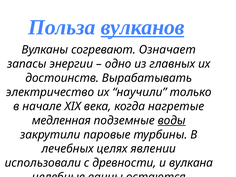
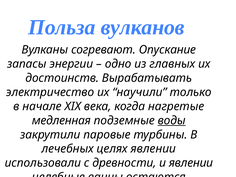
вулканов underline: present -> none (143, 27)
Означает: Означает -> Опускание (167, 50)
и вулкана: вулкана -> явлении (191, 163)
